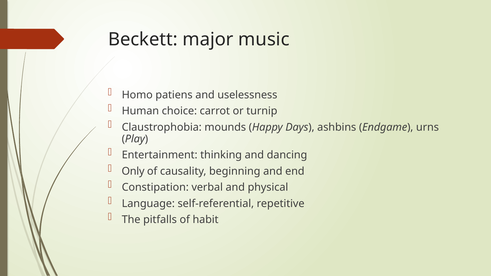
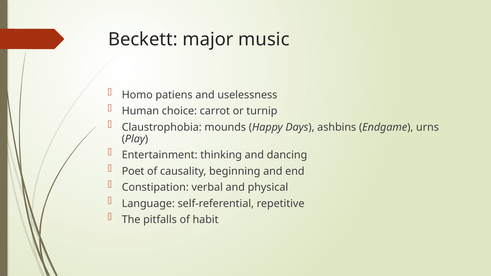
Only: Only -> Poet (133, 171)
